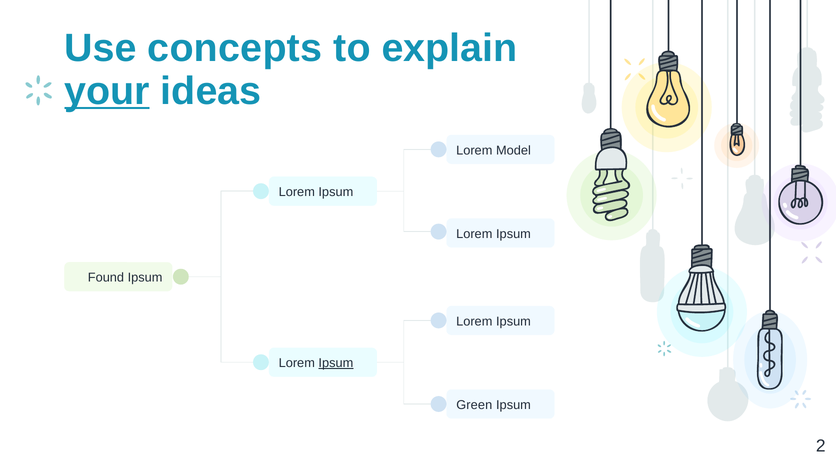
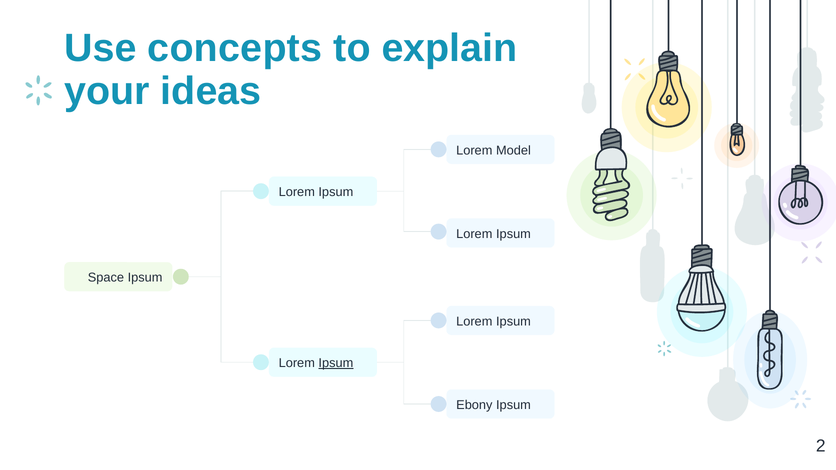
your underline: present -> none (107, 91)
Found: Found -> Space (106, 278)
Green: Green -> Ebony (474, 405)
